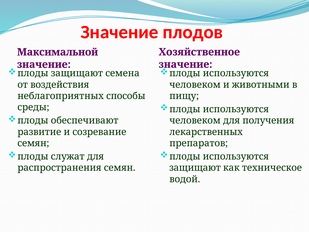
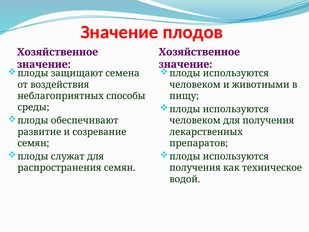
Максимальной: Максимальной -> Хозяйственное (58, 52)
защищают: защищают -> получения (195, 168)
